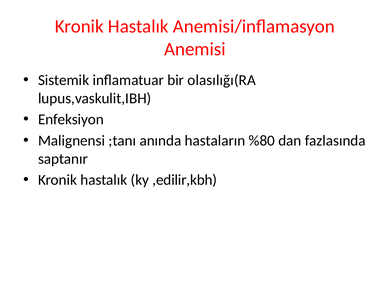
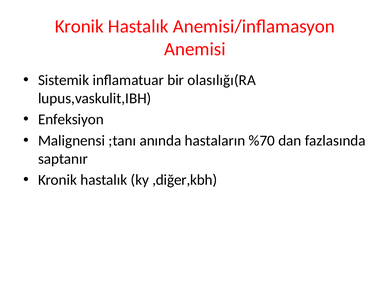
%80: %80 -> %70 (262, 141)
,edilir,kbh: ,edilir,kbh -> ,diğer,kbh (185, 180)
